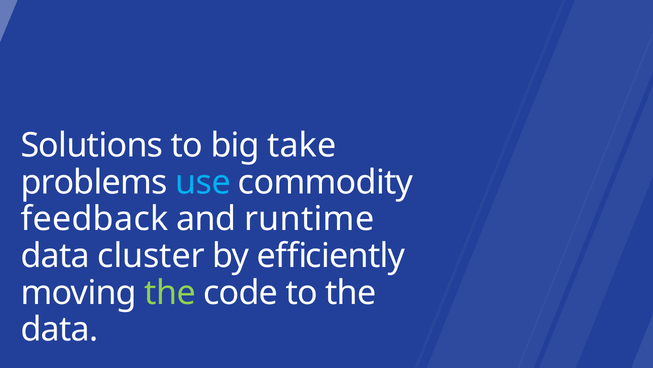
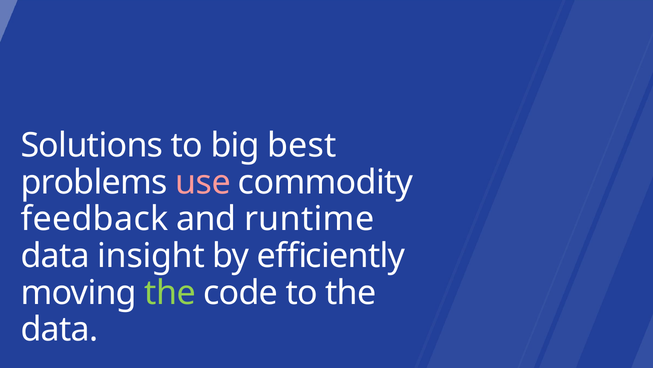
take: take -> best (302, 145)
use colour: light blue -> pink (203, 182)
cluster: cluster -> insight (151, 256)
